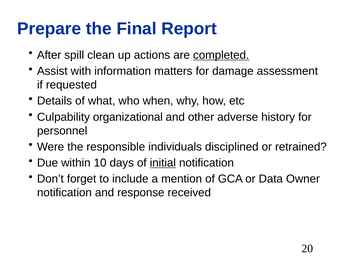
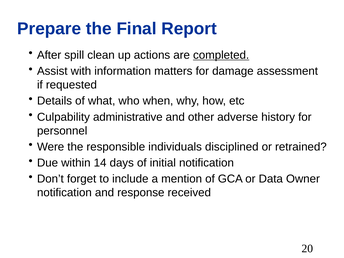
organizational: organizational -> administrative (128, 117)
10: 10 -> 14 (100, 163)
initial underline: present -> none (163, 163)
